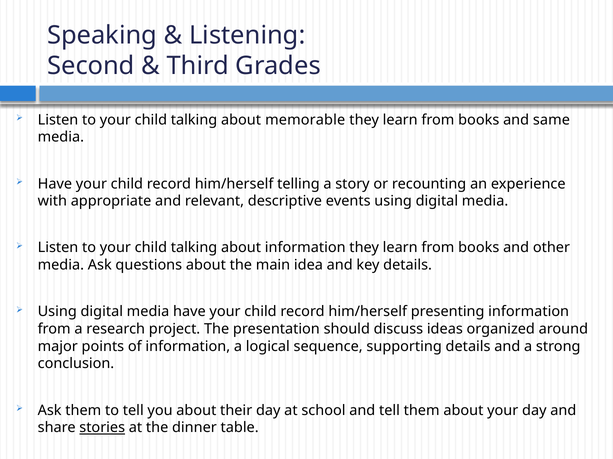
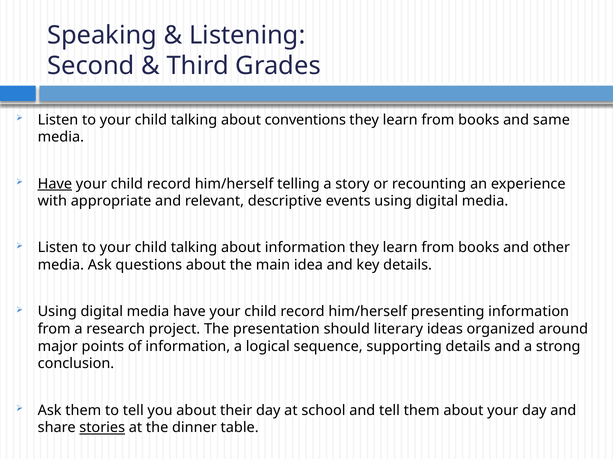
memorable: memorable -> conventions (305, 120)
Have underline: none -> present (55, 184)
discuss: discuss -> literary (398, 330)
